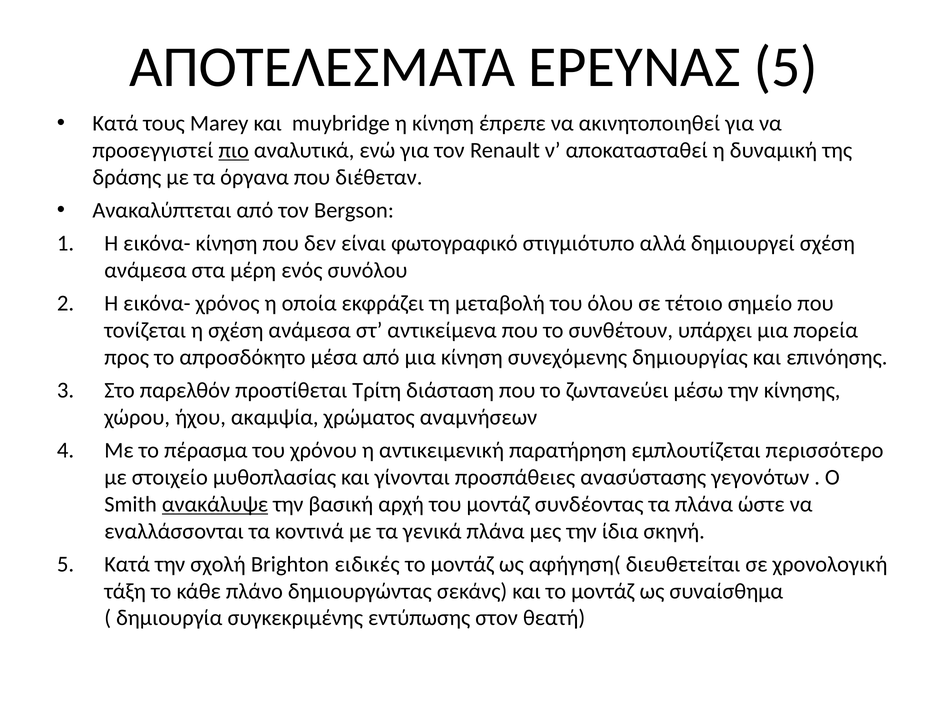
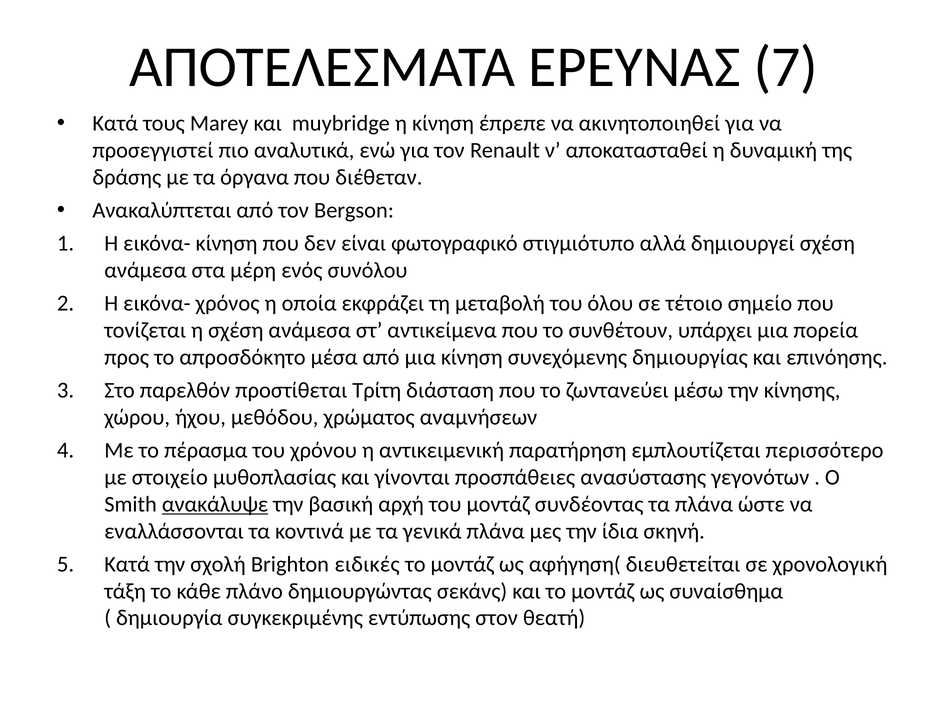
ΕΡΕΥΝΑΣ 5: 5 -> 7 (786, 67)
πιο underline: present -> none (234, 150)
ακαμψία: ακαμψία -> μεθόδου (275, 417)
